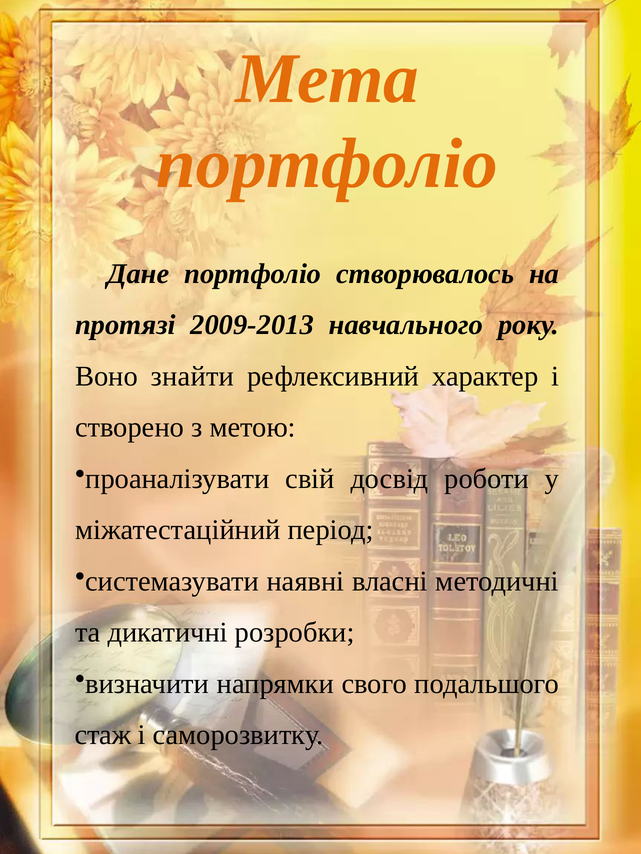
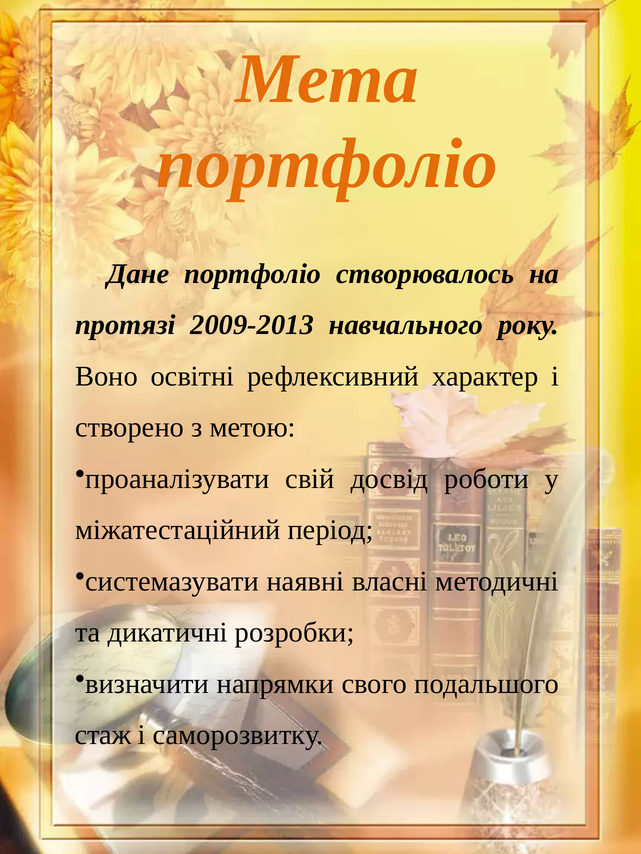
знайти: знайти -> освітні (193, 377)
